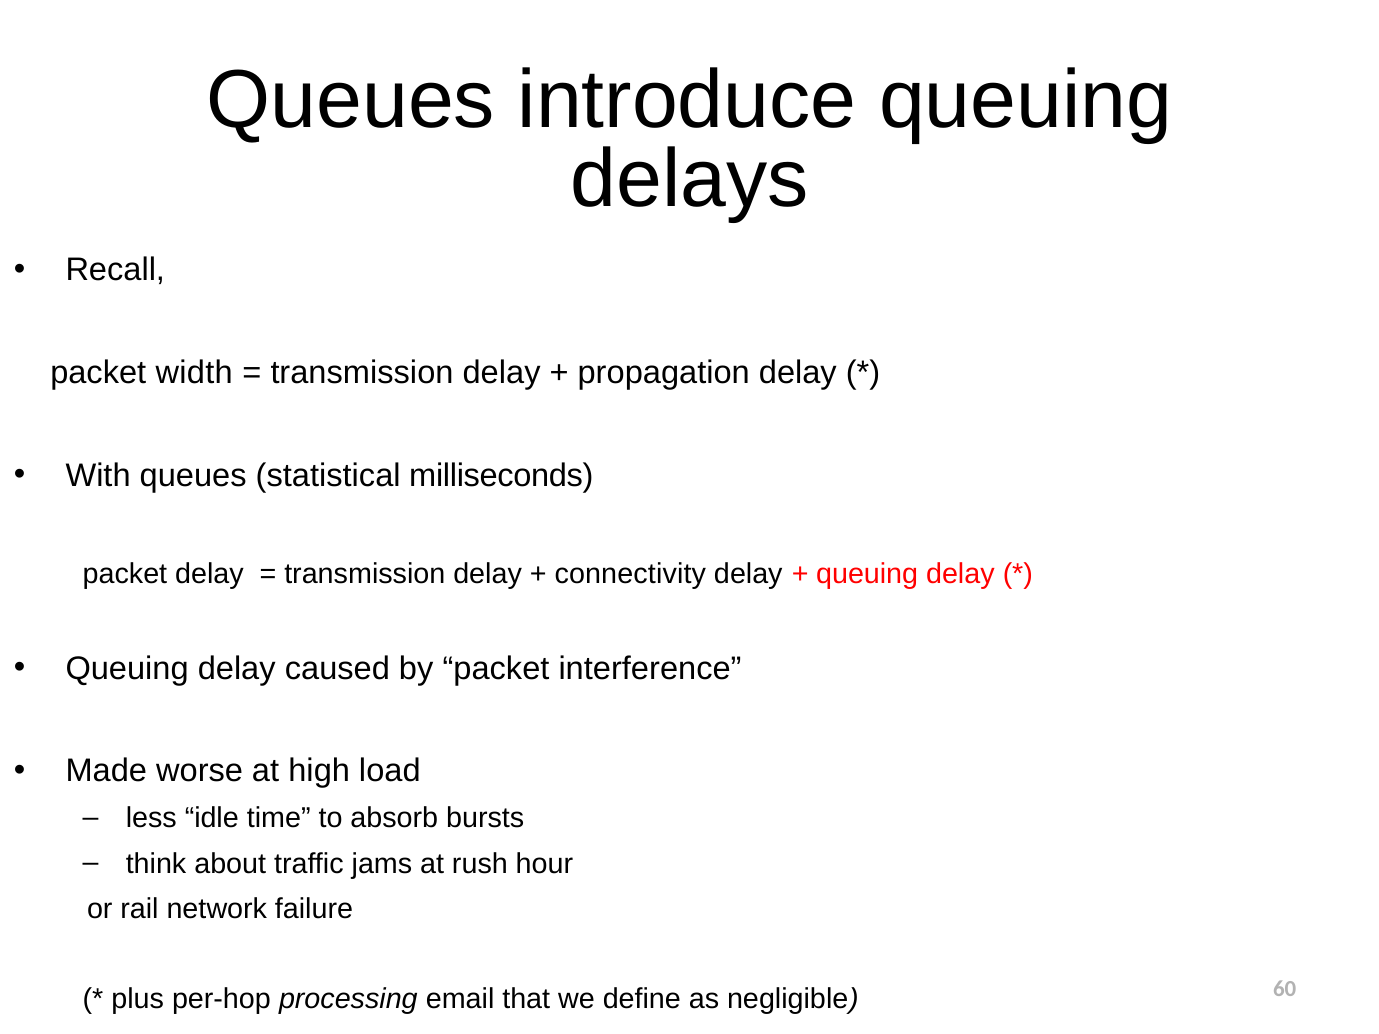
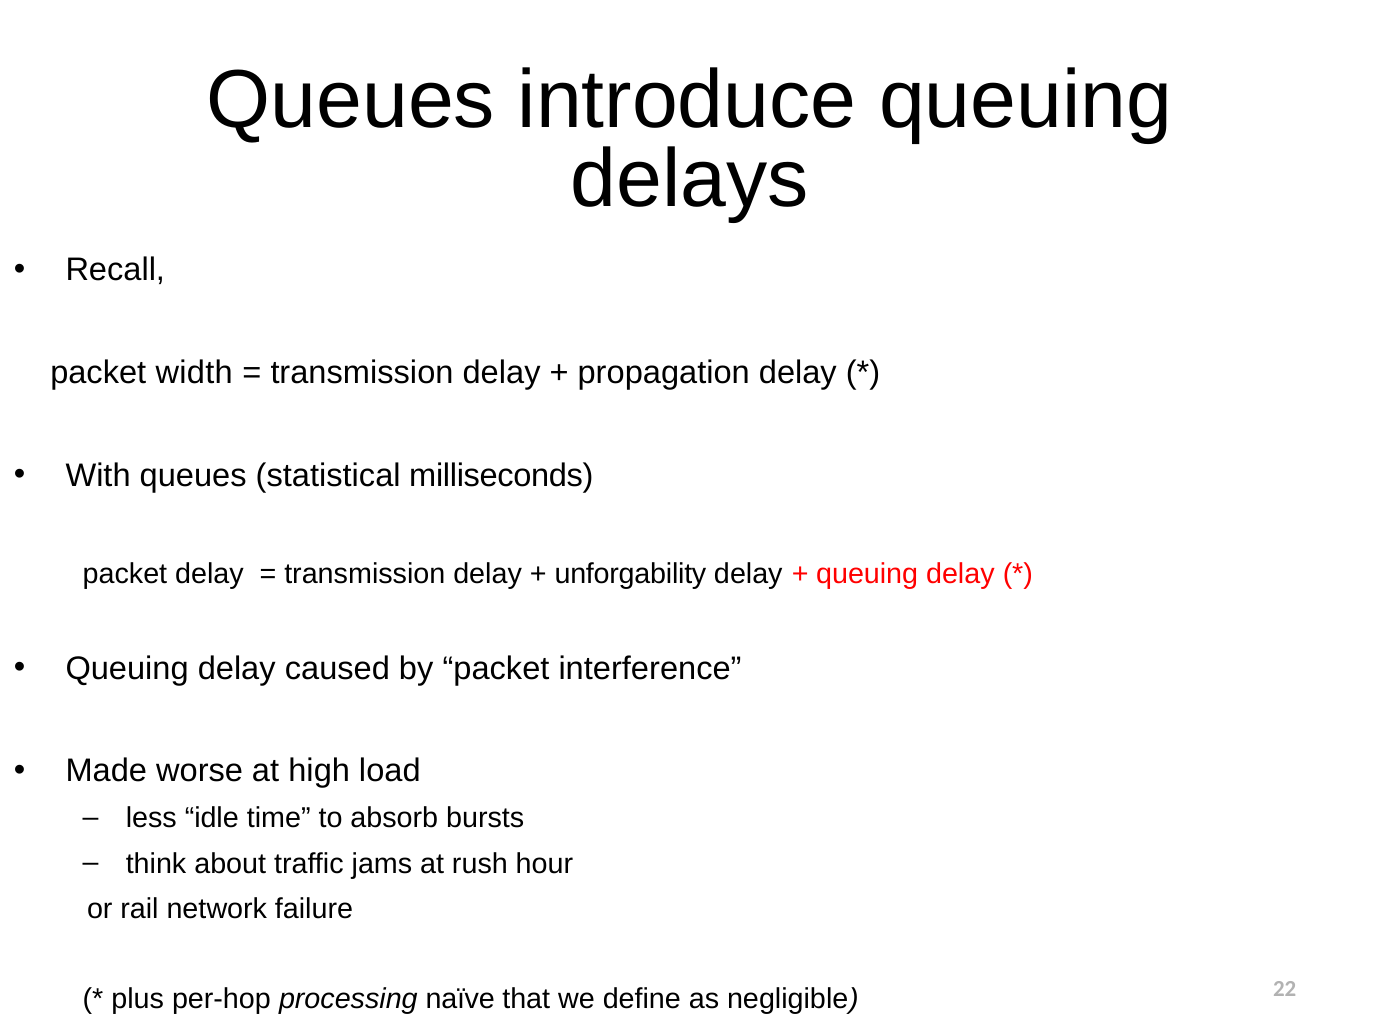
connectivity: connectivity -> unforgability (630, 574)
email: email -> naïve (460, 1000)
60: 60 -> 22 (1285, 989)
